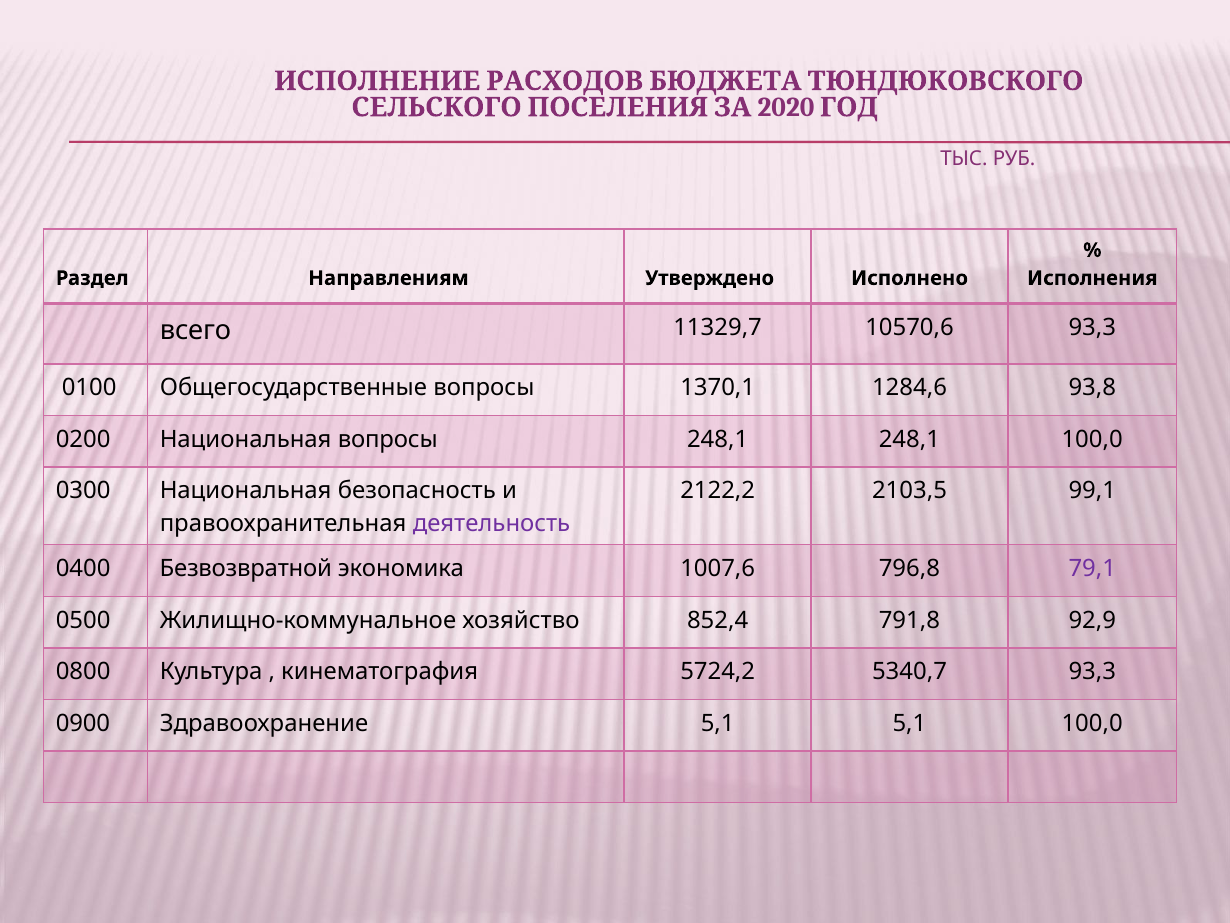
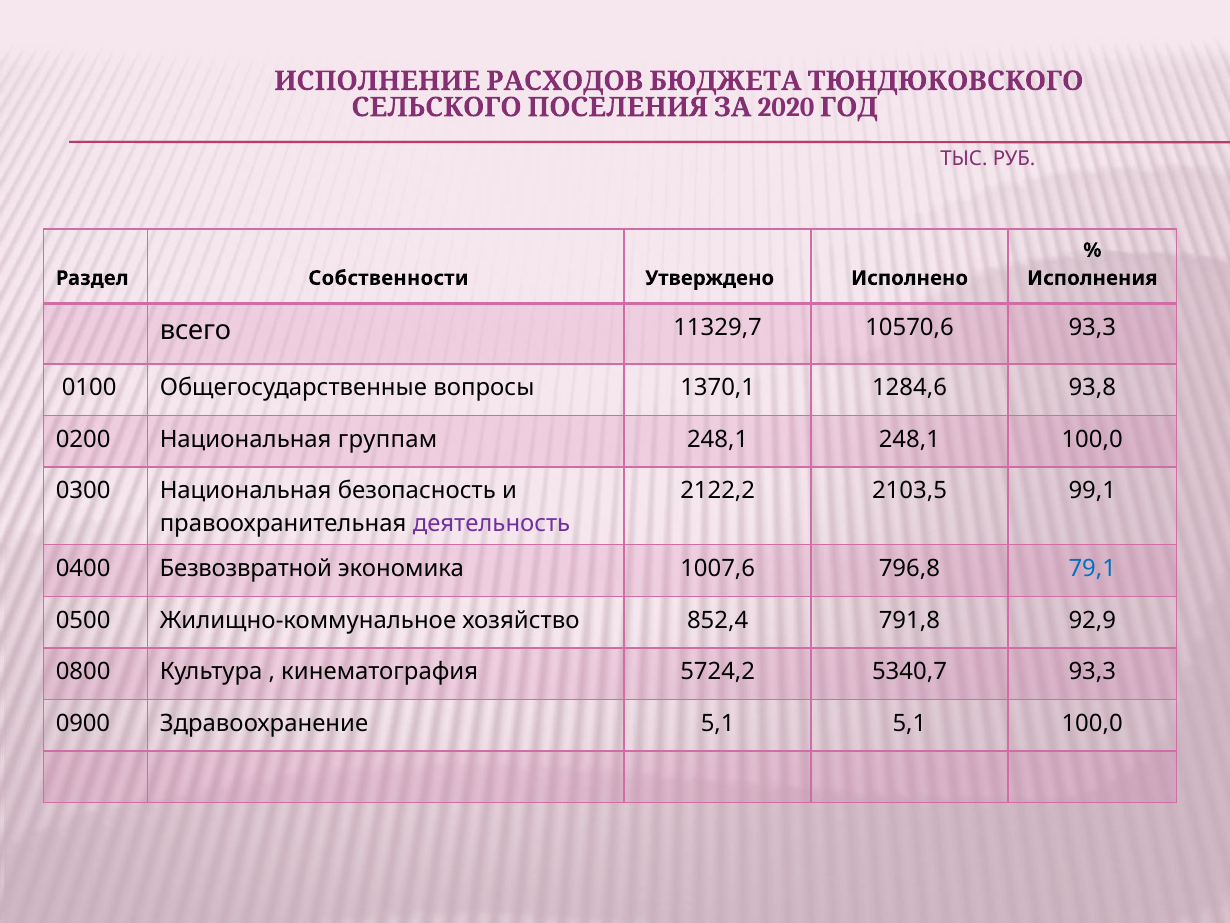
Направлениям: Направлениям -> Собственности (388, 278)
Национальная вопросы: вопросы -> группам (388, 439)
79,1 colour: purple -> blue (1092, 568)
